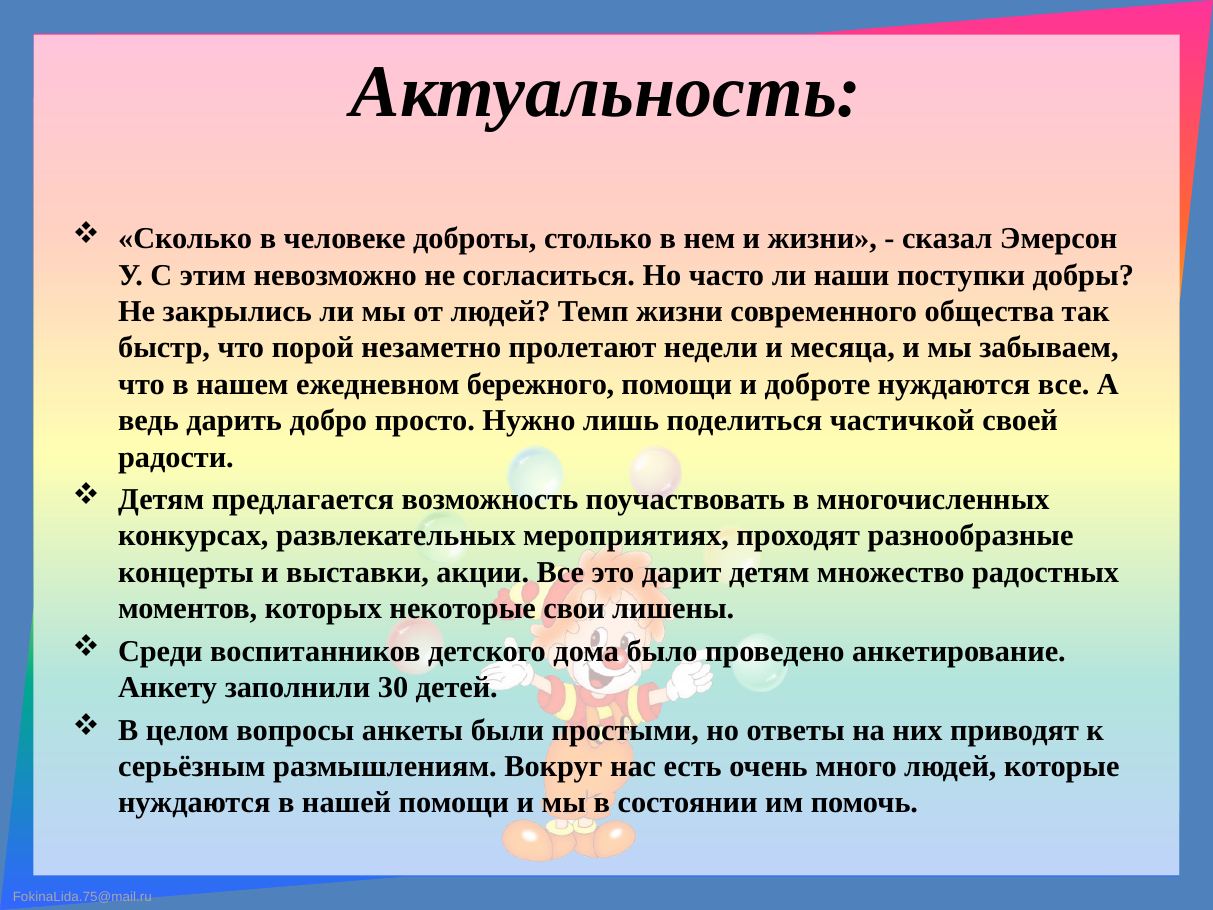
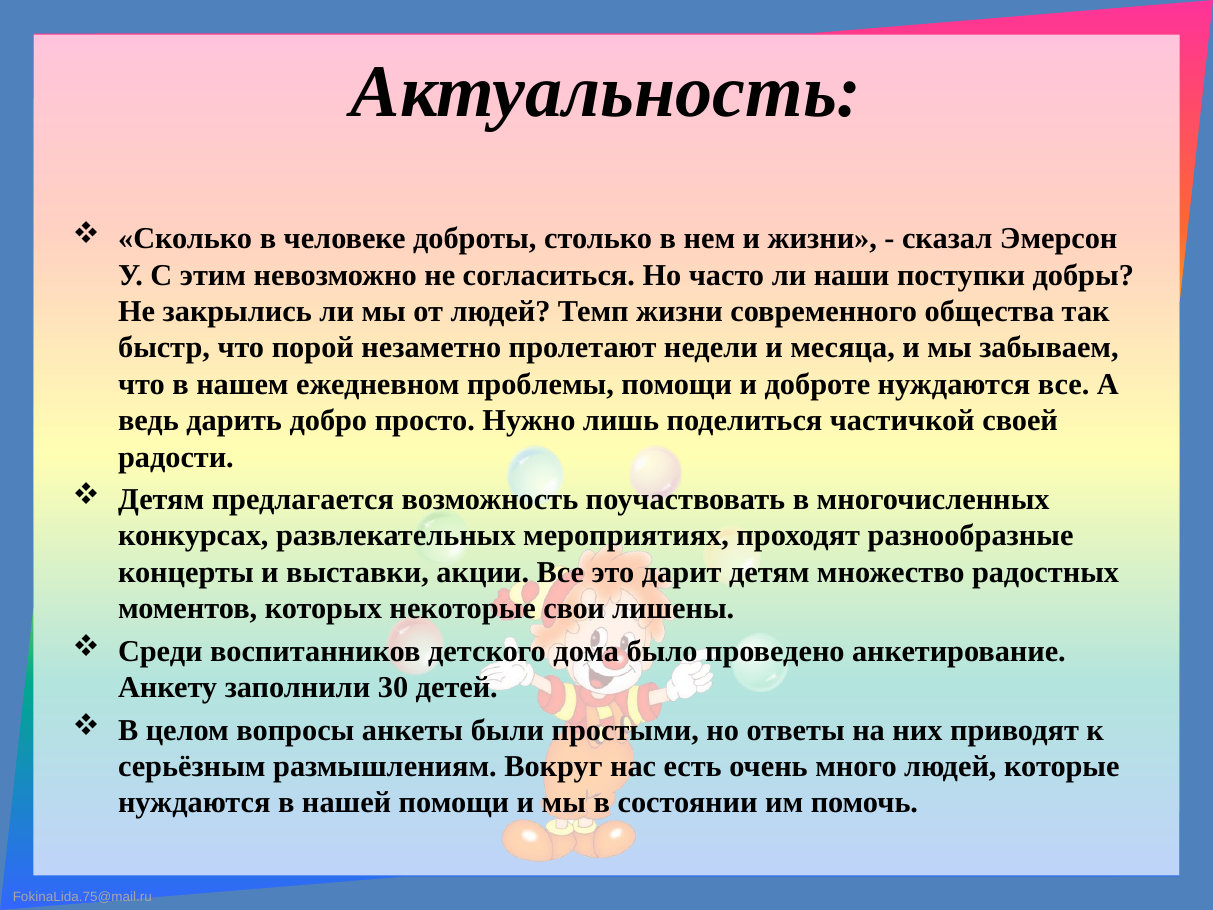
бережного: бережного -> проблемы (540, 384)
